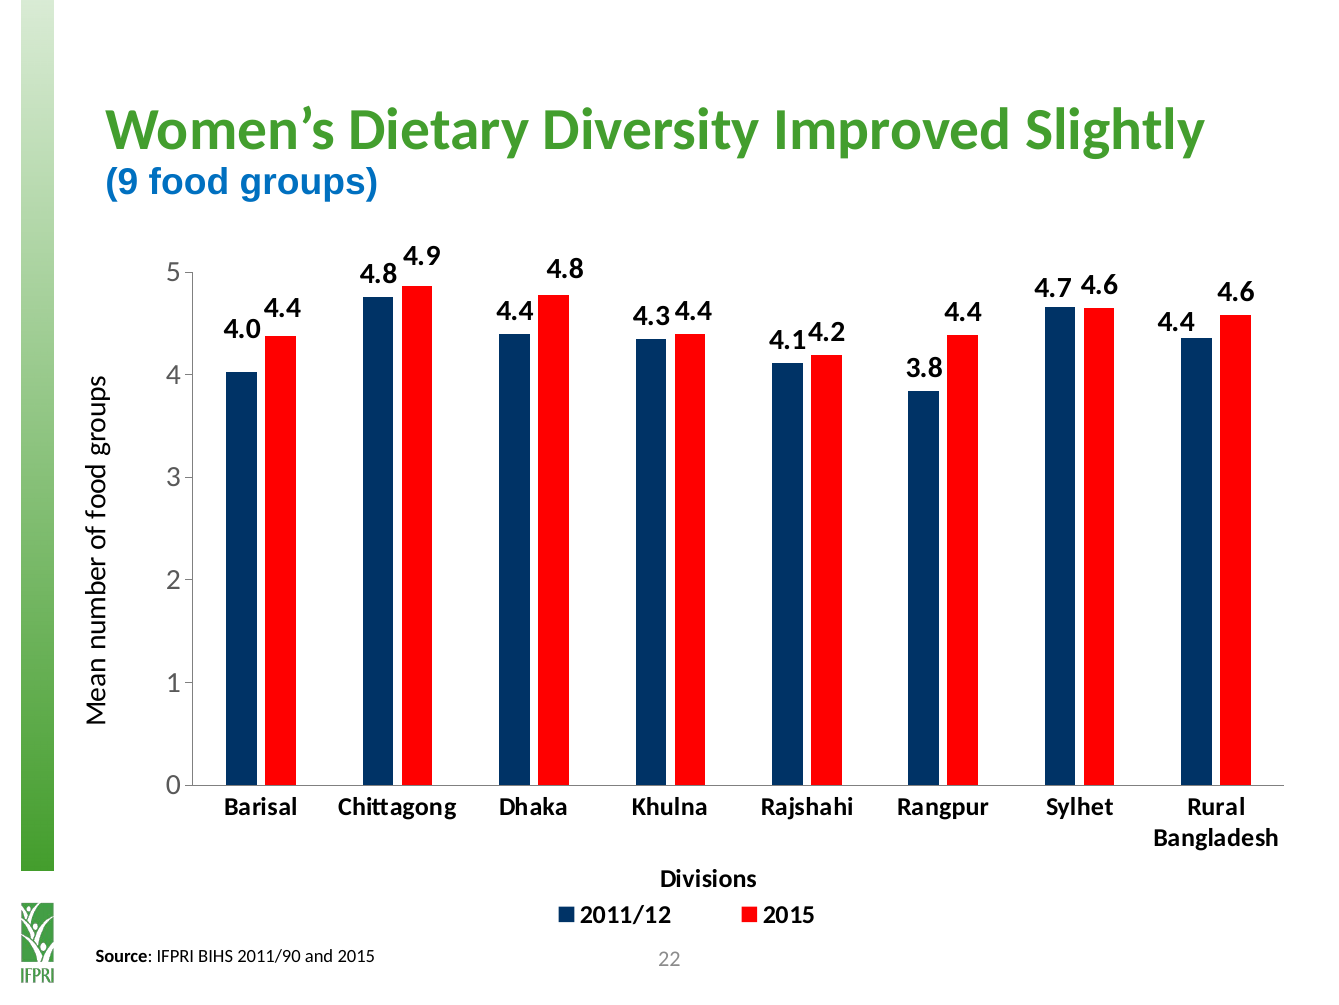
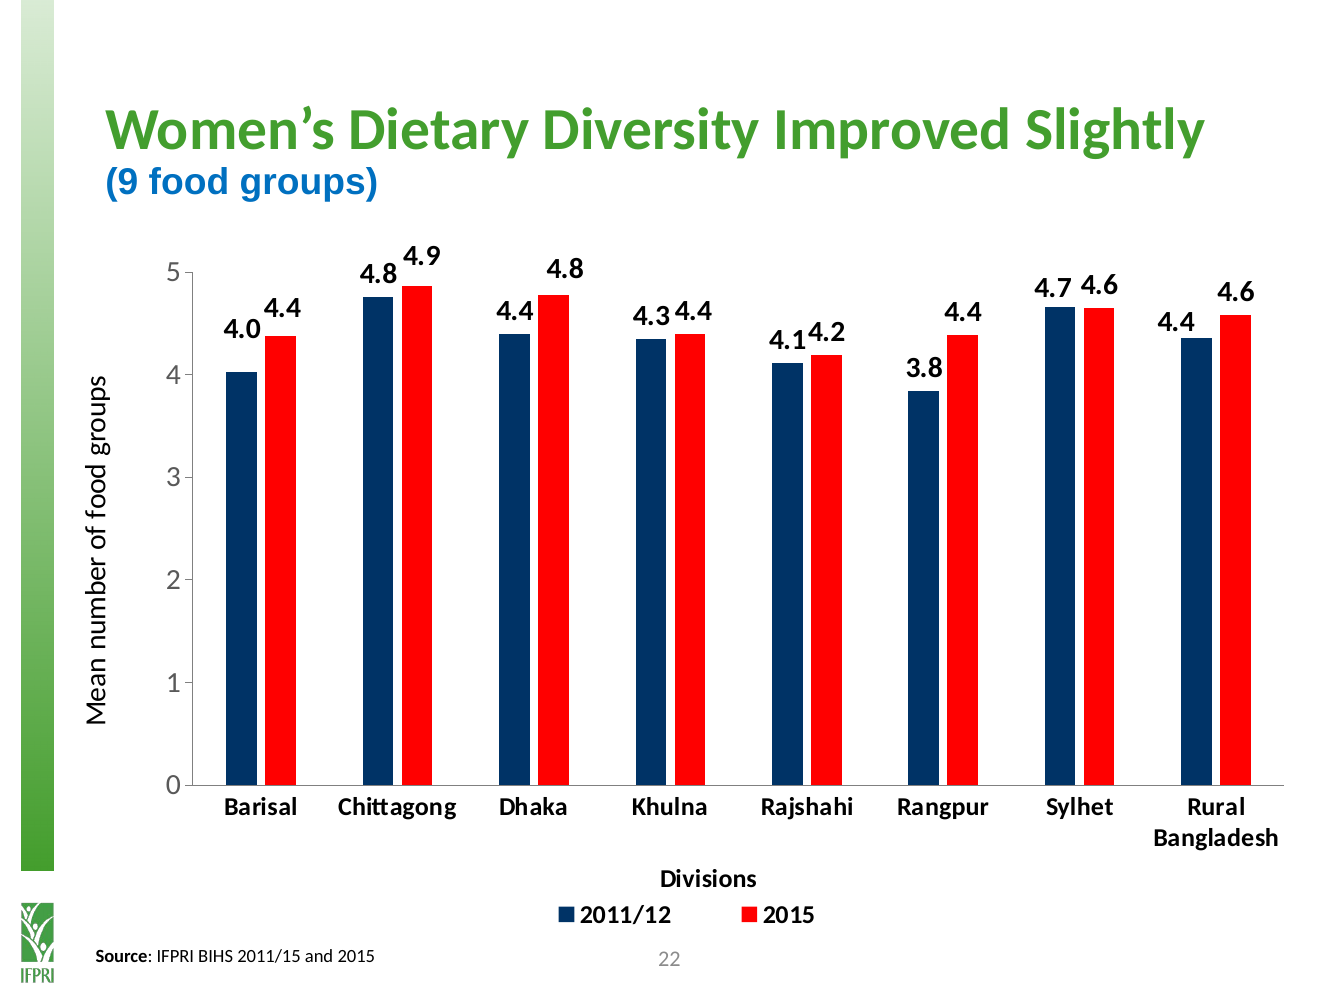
2011/90: 2011/90 -> 2011/15 (269, 956)
